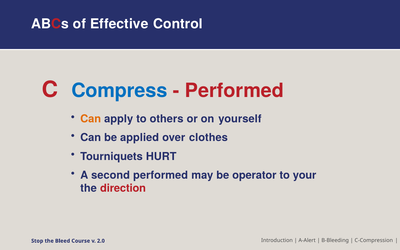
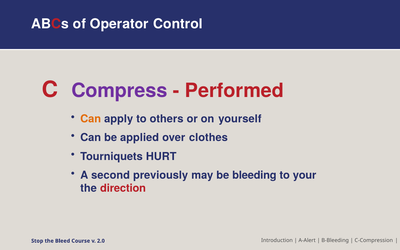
Effective: Effective -> Operator (119, 24)
Compress colour: blue -> purple (119, 91)
second performed: performed -> previously (161, 175)
operator: operator -> bleeding (254, 175)
